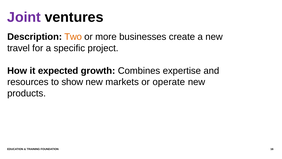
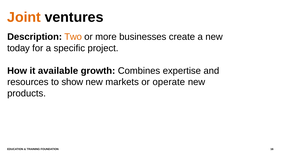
Joint colour: purple -> orange (24, 17)
travel: travel -> today (18, 48)
expected: expected -> available (58, 71)
